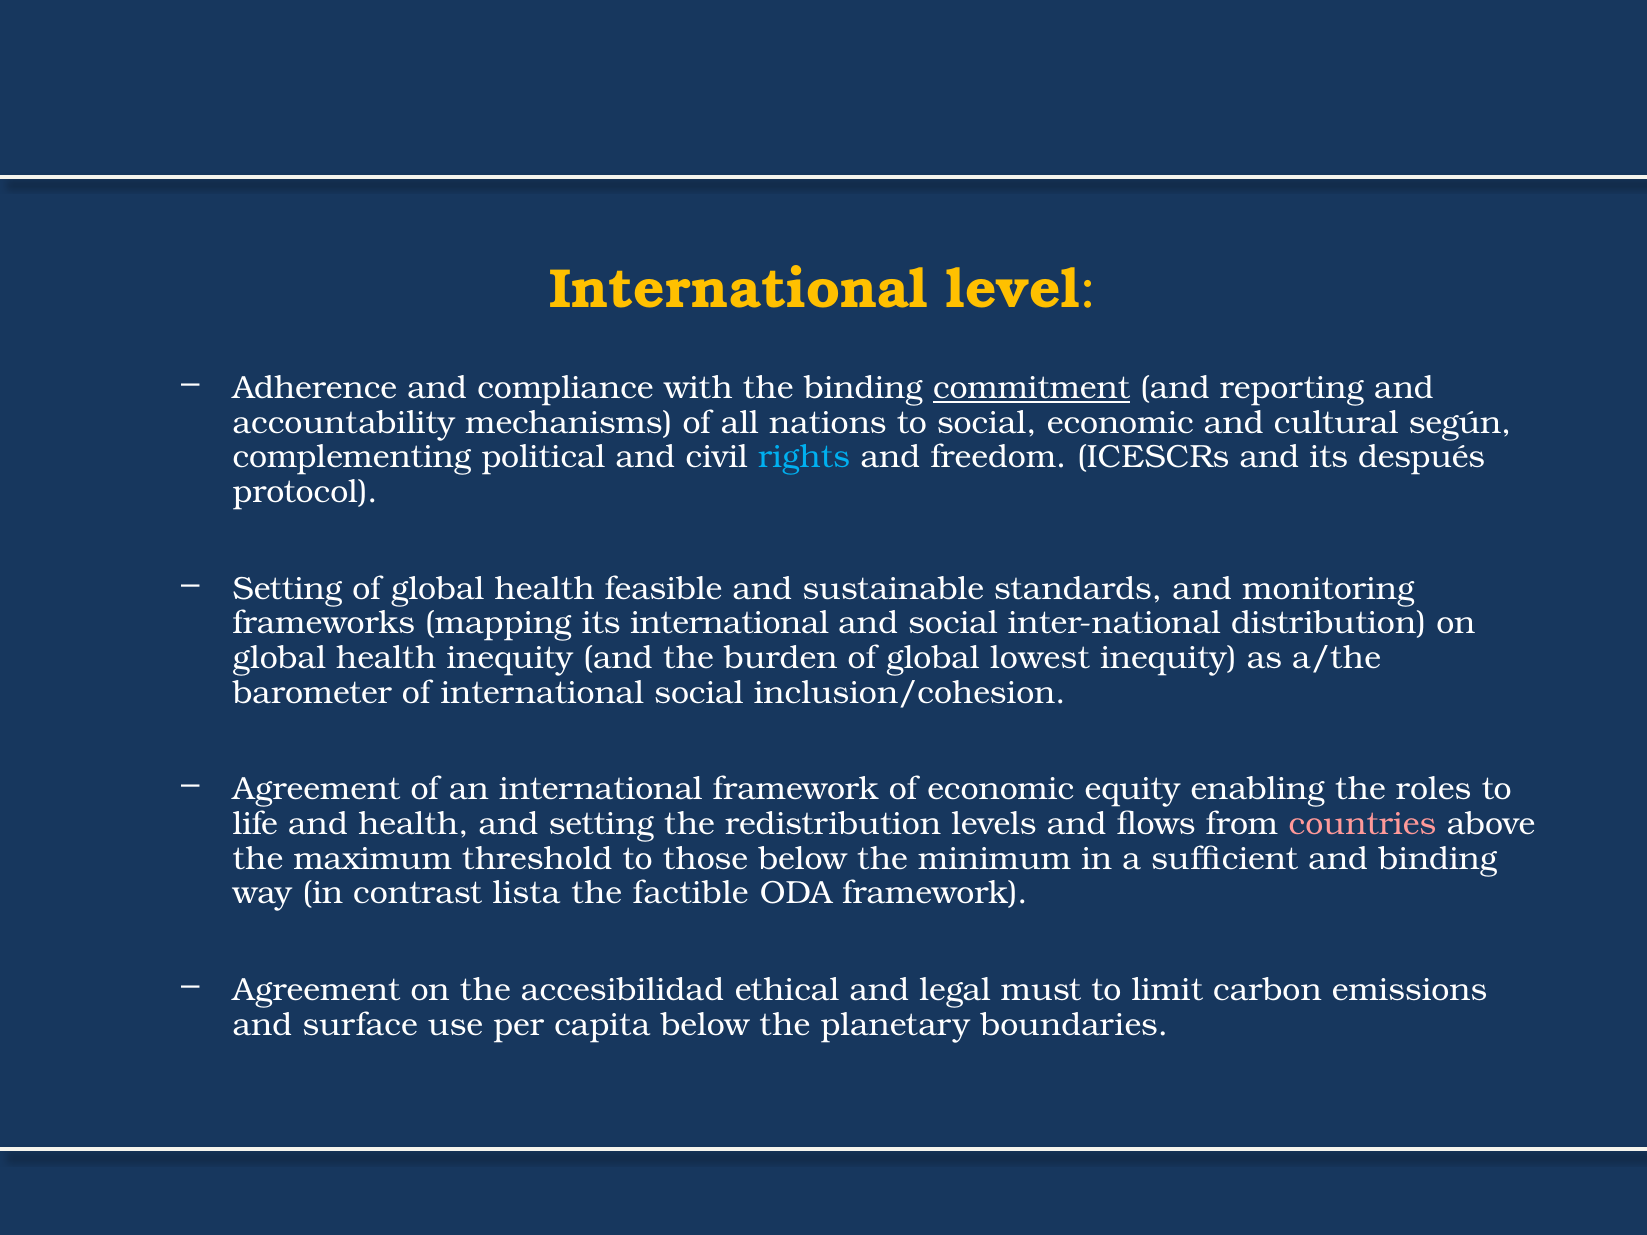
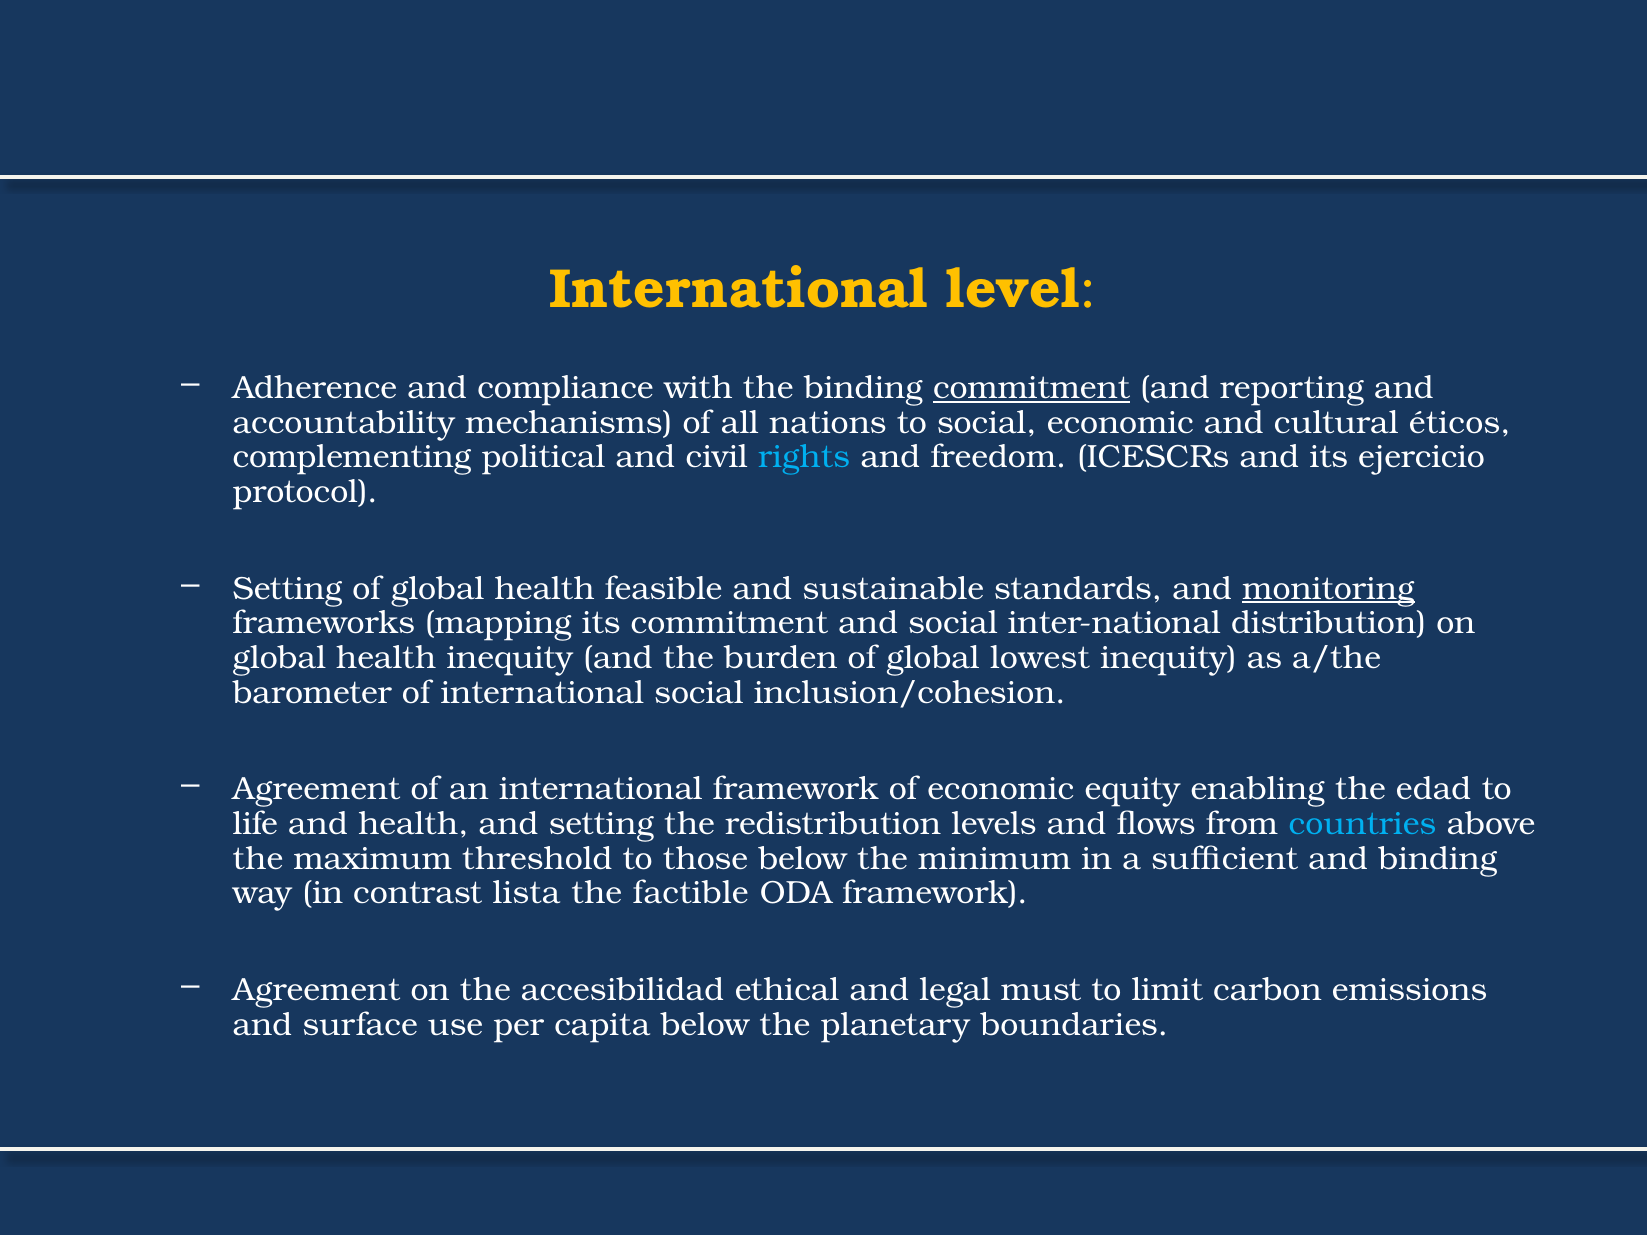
según: según -> éticos (1460, 423)
después: después -> ejercicio (1422, 457)
monitoring underline: none -> present (1328, 589)
its international: international -> commitment (729, 623)
roles: roles -> edad (1434, 790)
countries colour: pink -> light blue (1362, 824)
